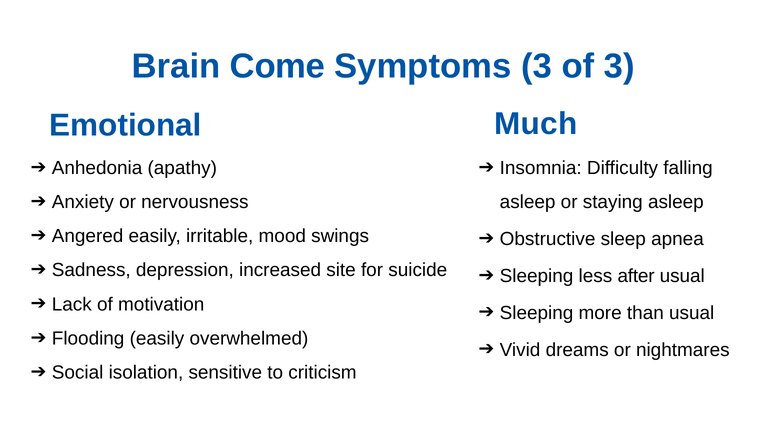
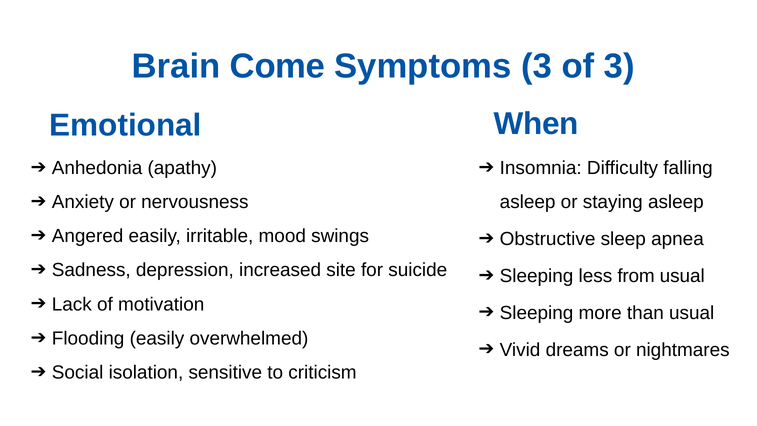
Much: Much -> When (536, 124)
after: after -> from (636, 276)
